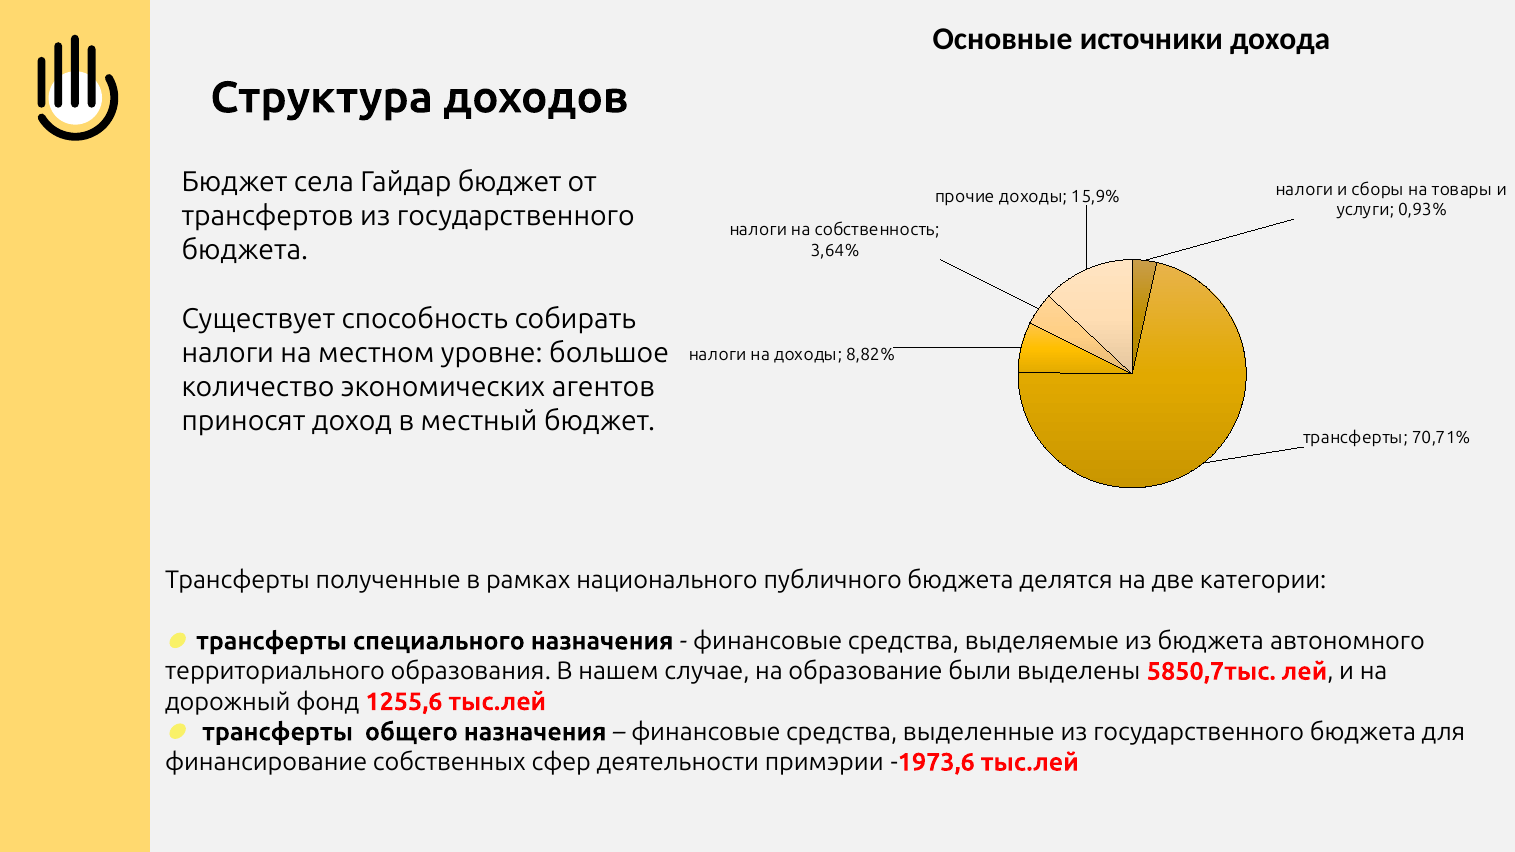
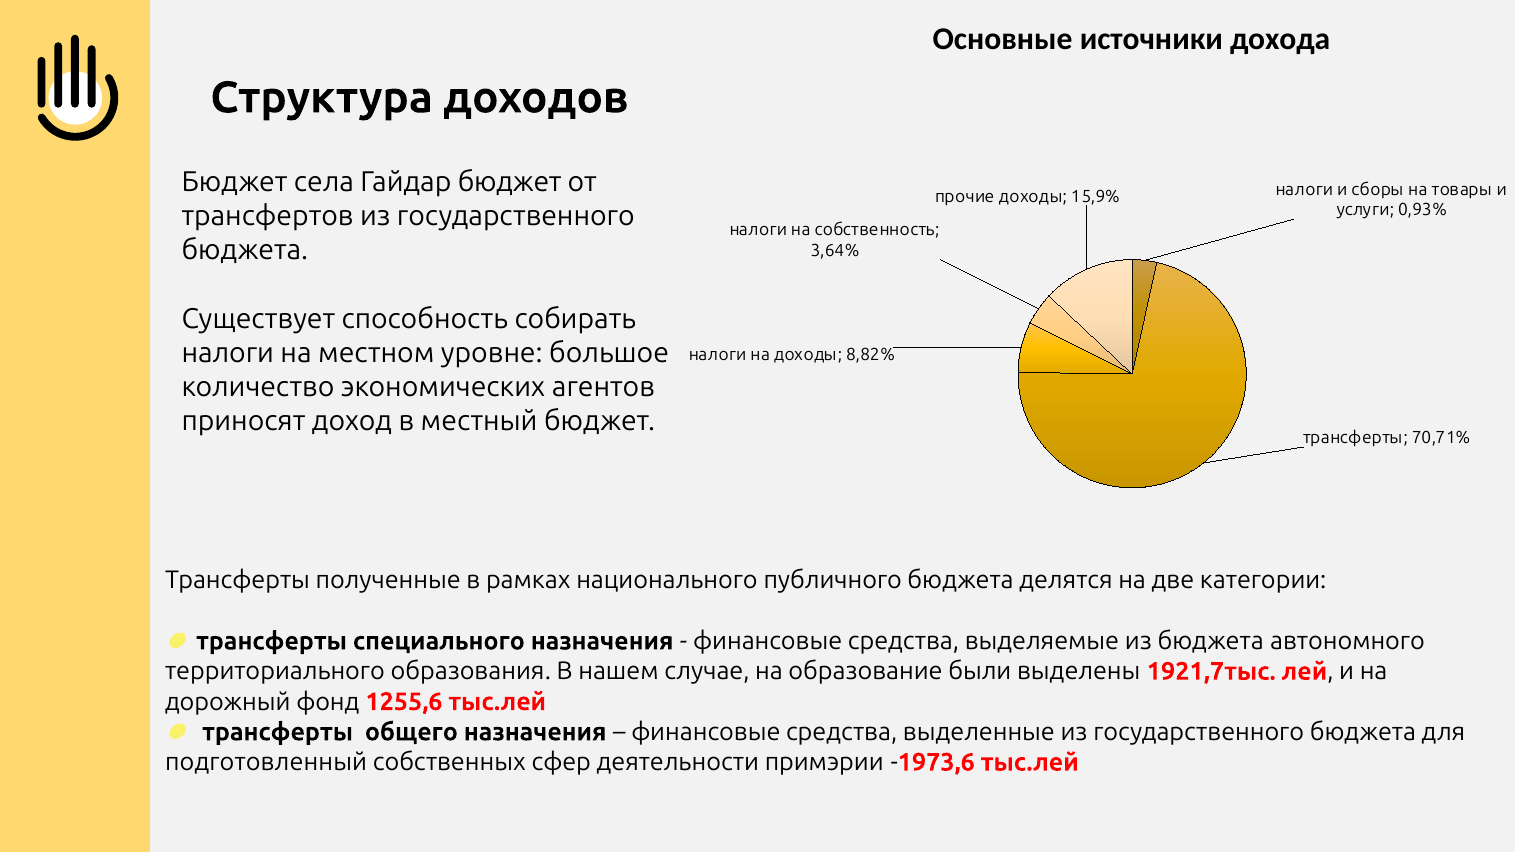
5850,7тыс: 5850,7тыс -> 1921,7тыс (1211, 672)
финансирование: финансирование -> подготовленный (266, 762)
